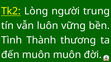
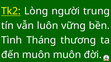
Thành: Thành -> Tháng (41, 40)
